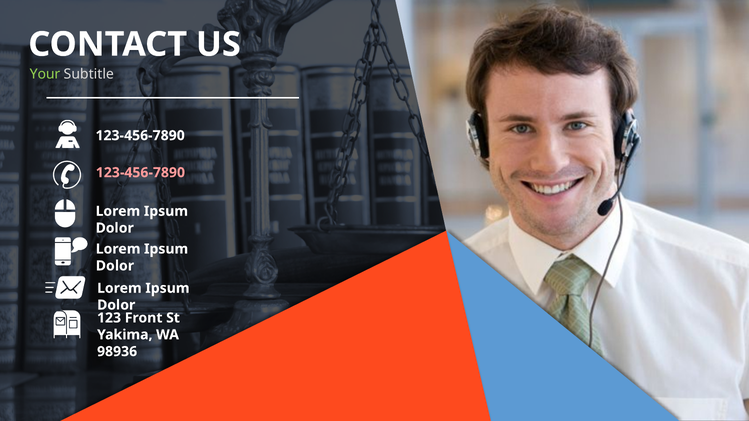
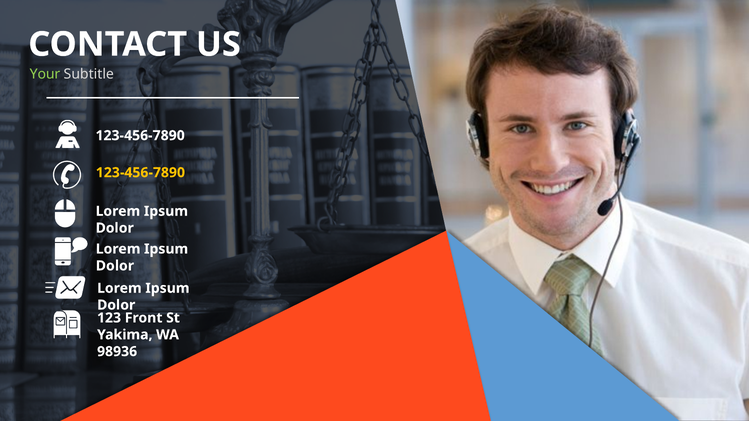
123-456-7890 colour: pink -> yellow (140, 173)
